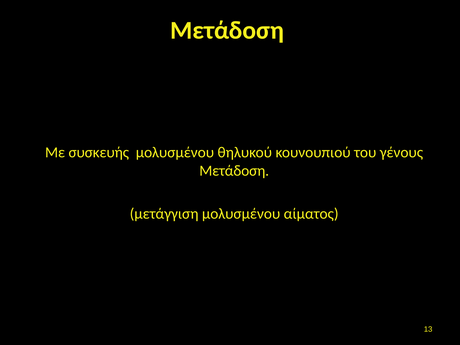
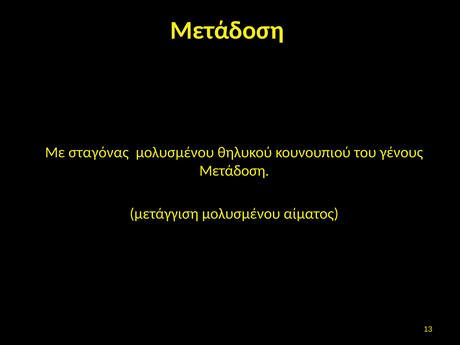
συσκευής: συσκευής -> σταγόνας (99, 152)
